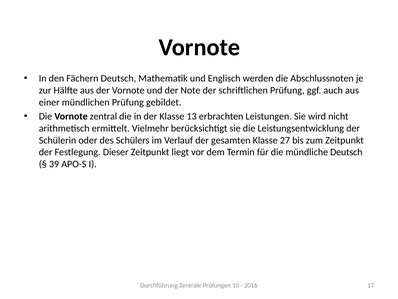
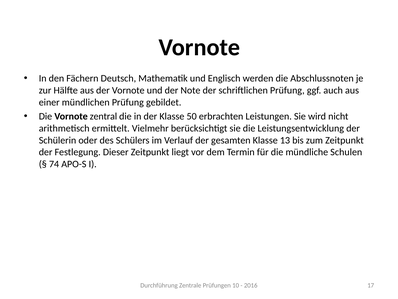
13: 13 -> 50 (192, 116)
27: 27 -> 13 (285, 140)
mündliche Deutsch: Deutsch -> Schulen (346, 152)
39: 39 -> 74 (54, 164)
